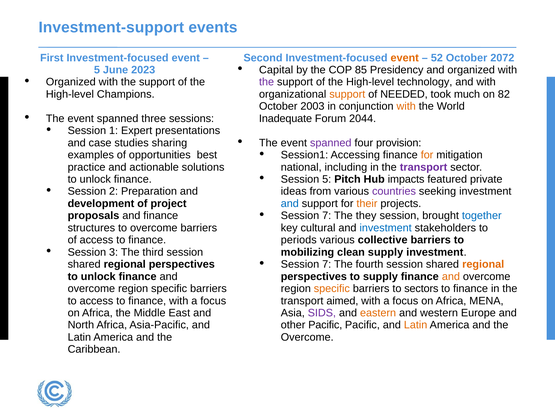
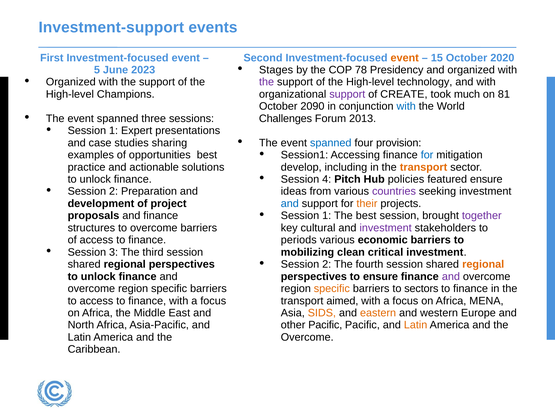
52: 52 -> 15 (437, 58)
2072: 2072 -> 2020 (502, 58)
Capital: Capital -> Stages (276, 70)
85: 85 -> 78 (361, 70)
support colour: orange -> purple (347, 94)
NEEDED: NEEDED -> CREATE (404, 94)
82: 82 -> 81 (504, 94)
2003: 2003 -> 2090 (312, 106)
with colour: orange -> blue (406, 106)
Inadequate: Inadequate -> Challenges (286, 118)
2044: 2044 -> 2013 (363, 118)
spanned colour: purple -> blue (331, 143)
for colour: orange -> blue (427, 155)
national: national -> develop (301, 167)
transport colour: purple -> orange (424, 167)
Session 5: 5 -> 4 (327, 179)
impacts: impacts -> policies (406, 179)
featured private: private -> ensure (486, 179)
7: 7 -> 1 (327, 215)
The they: they -> best (366, 215)
together colour: blue -> purple (482, 215)
investment colour: blue -> purple (386, 227)
collective: collective -> economic (383, 240)
clean supply: supply -> critical (386, 252)
7: 7 -> 2 (327, 264)
to supply: supply -> ensure (380, 276)
and colour: orange -> purple (451, 276)
SIDS colour: purple -> orange (322, 312)
